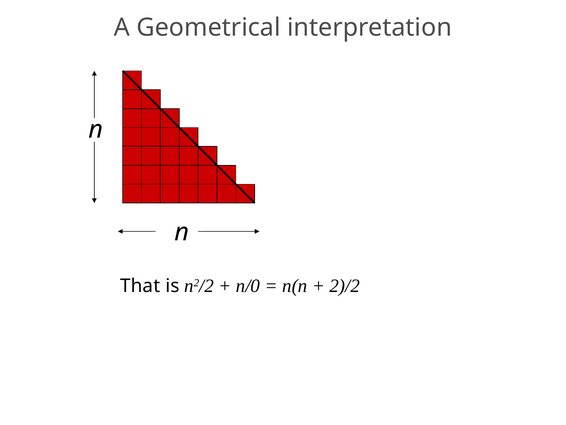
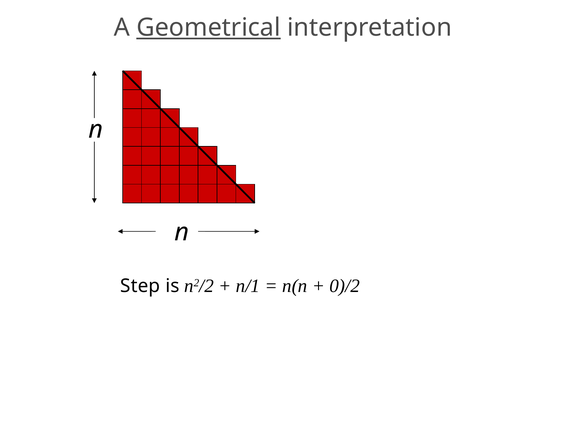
Geometrical underline: none -> present (208, 28)
That: That -> Step (140, 285)
n/0: n/0 -> n/1 (248, 285)
2)/2: 2)/2 -> 0)/2 (345, 285)
